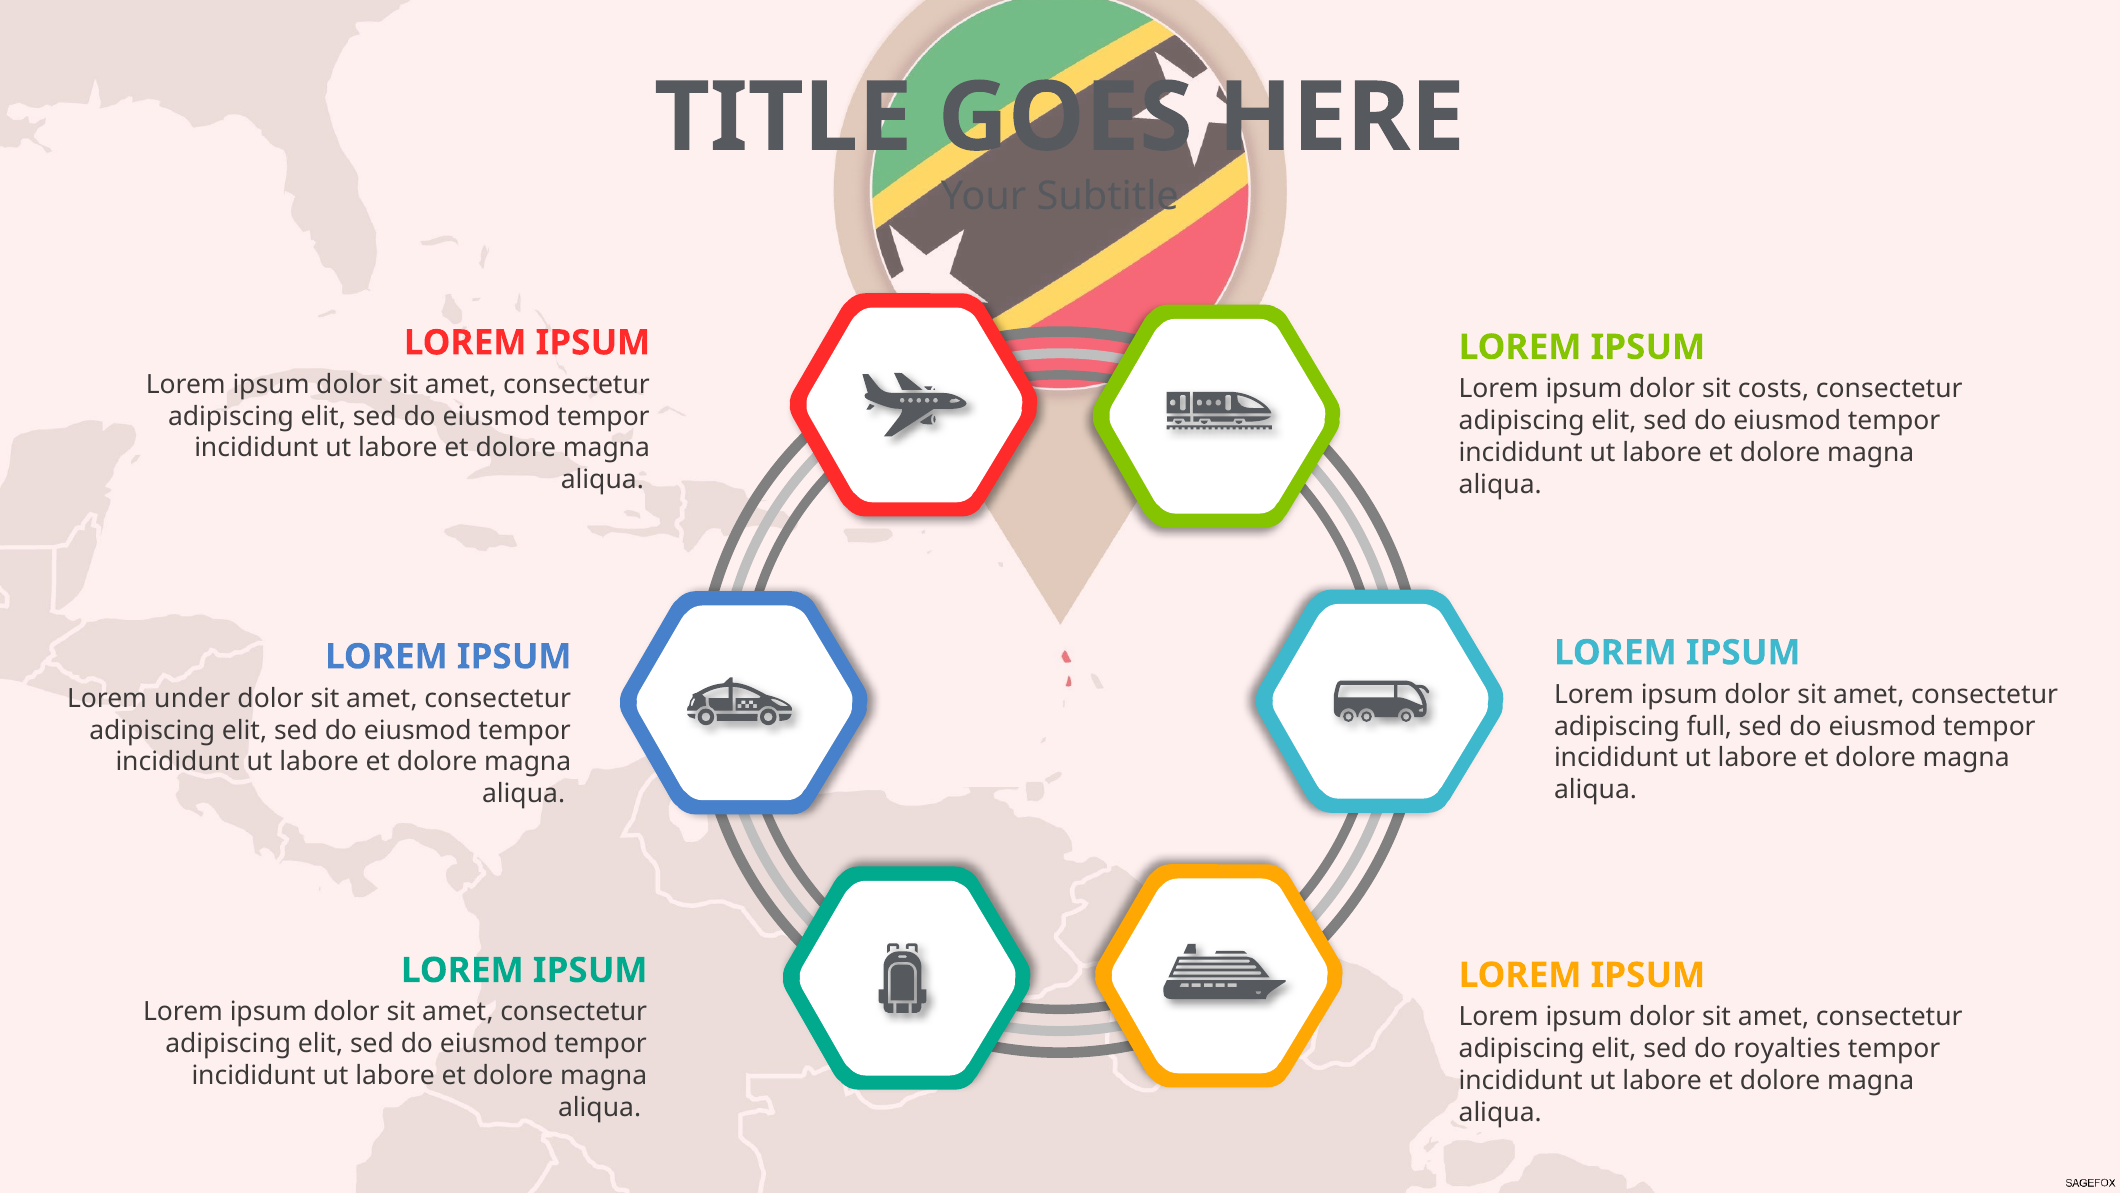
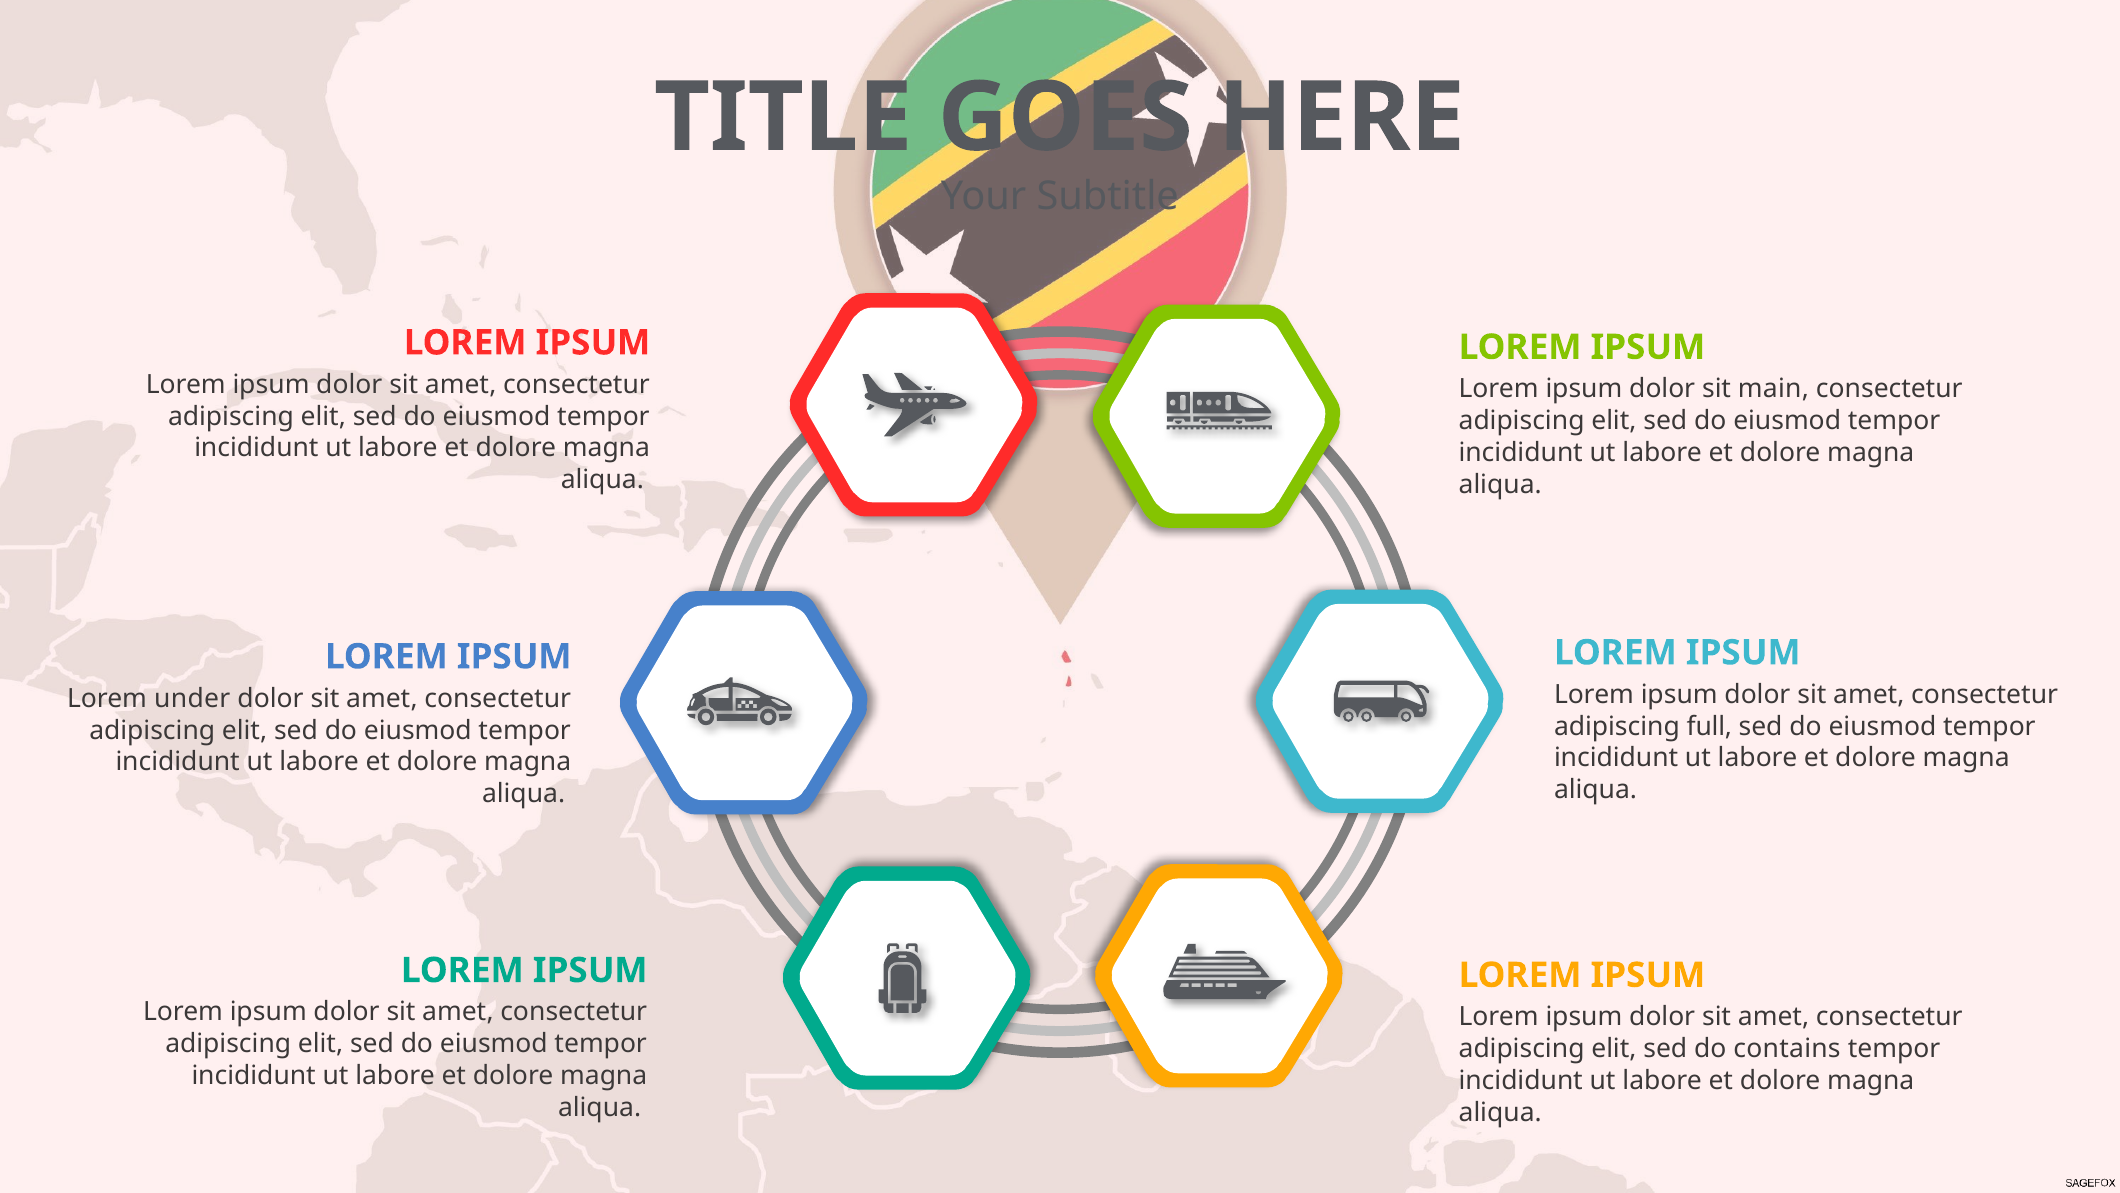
costs: costs -> main (1773, 389)
royalties: royalties -> contains (1787, 1048)
